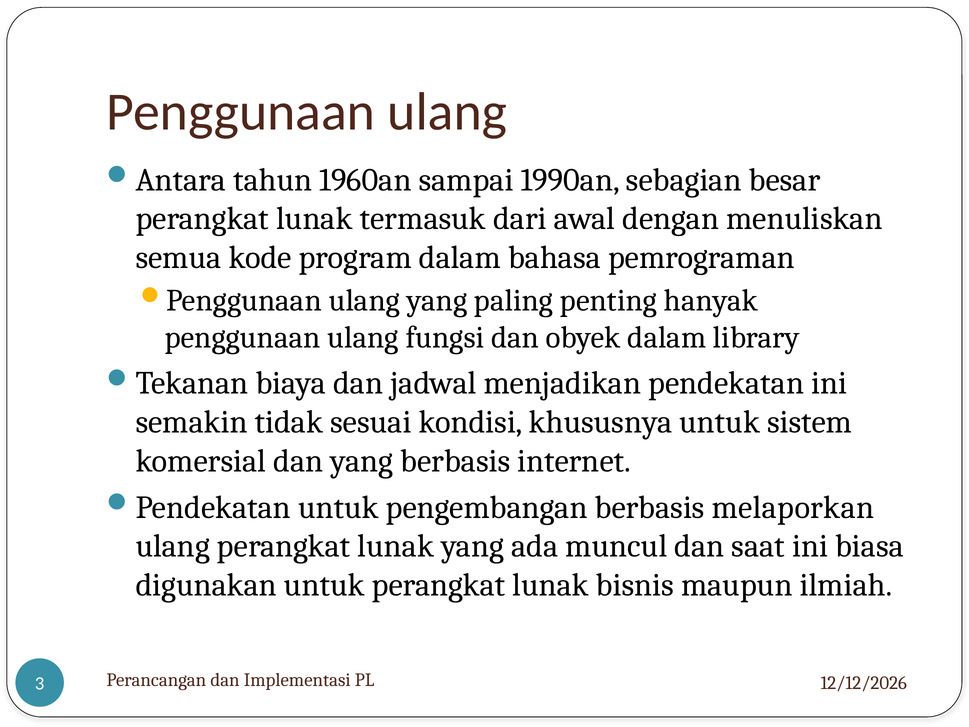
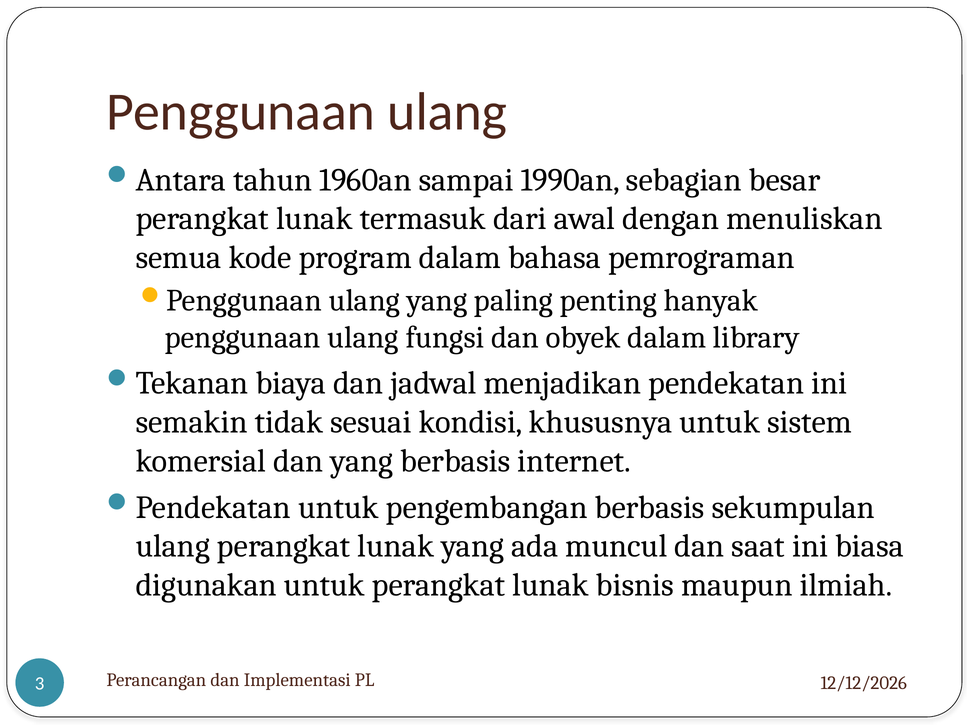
melaporkan: melaporkan -> sekumpulan (793, 507)
